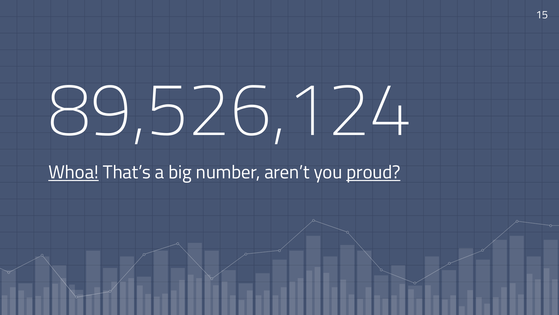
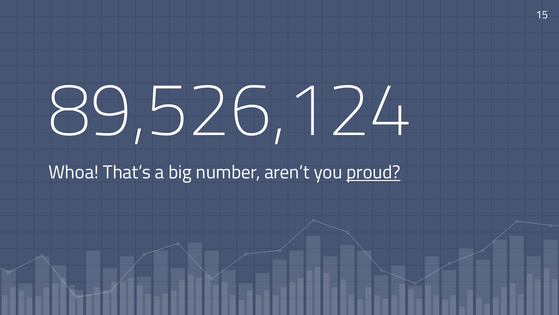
Whoa underline: present -> none (74, 172)
